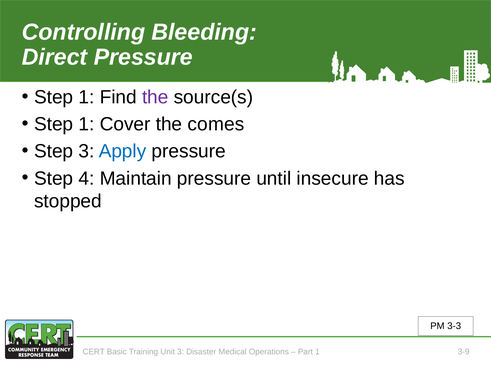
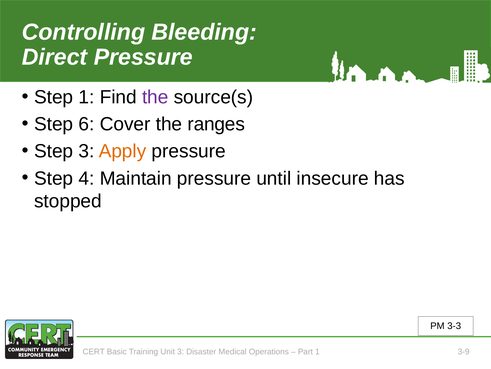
1: 1 -> 6 (87, 124)
comes: comes -> ranges (216, 124)
Apply colour: blue -> orange (123, 151)
